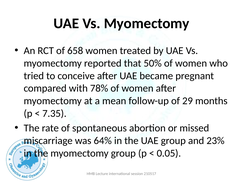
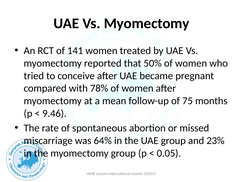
658: 658 -> 141 (75, 51)
29: 29 -> 75 (188, 101)
7.35: 7.35 -> 9.46 (54, 114)
